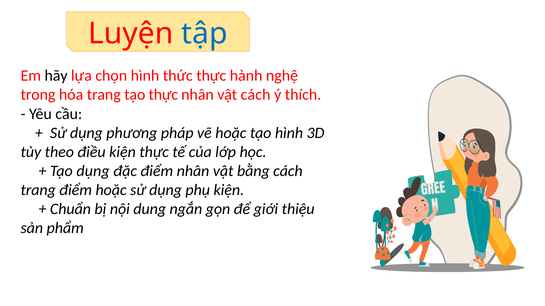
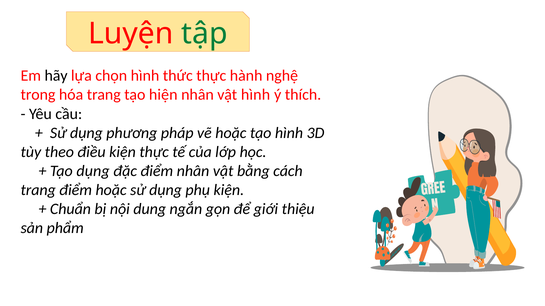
tập colour: blue -> green (204, 34)
tạo thực: thực -> hiện (163, 95)
vật cách: cách -> hình (256, 95)
